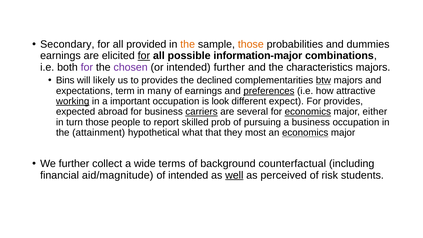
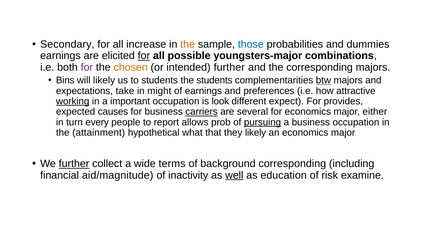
provided: provided -> increase (146, 44)
those colour: orange -> blue (251, 44)
information-major: information-major -> youngsters-major (258, 56)
chosen colour: purple -> orange (131, 67)
the characteristics: characteristics -> corresponding (320, 67)
to provides: provides -> students (160, 80)
the declined: declined -> students (214, 80)
term: term -> take (125, 91)
many: many -> might (159, 91)
preferences underline: present -> none (269, 91)
abroad: abroad -> causes (113, 112)
economics underline: present -> none (308, 112)
turn those: those -> every (97, 122)
skilled: skilled -> allows (195, 122)
pursuing underline: none -> present (263, 122)
they most: most -> likely (256, 133)
economics underline: present -> none (305, 133)
further underline: none -> present (74, 164)
background counterfactual: counterfactual -> corresponding (292, 164)
of intended: intended -> inactivity (188, 175)
perceived: perceived -> education (284, 175)
students: students -> examine (362, 175)
